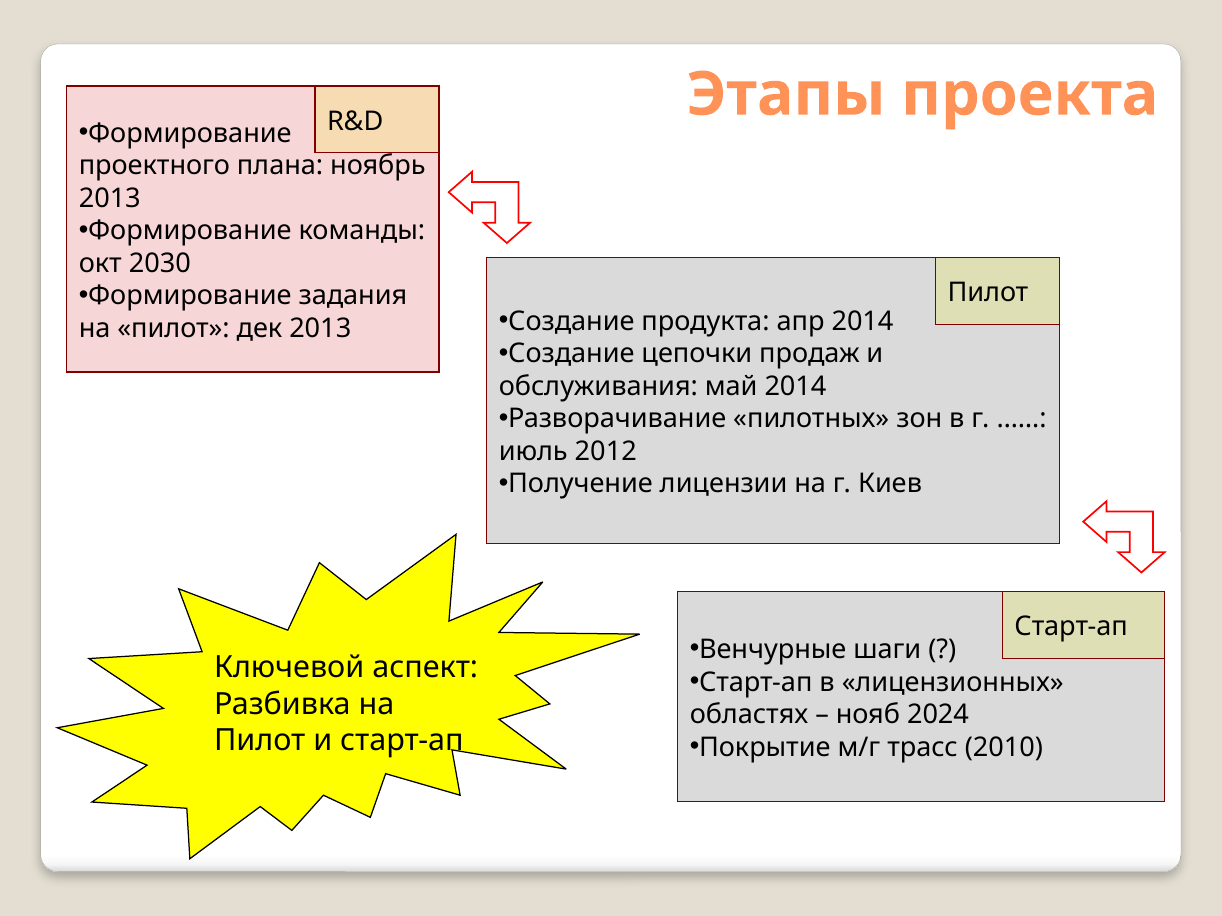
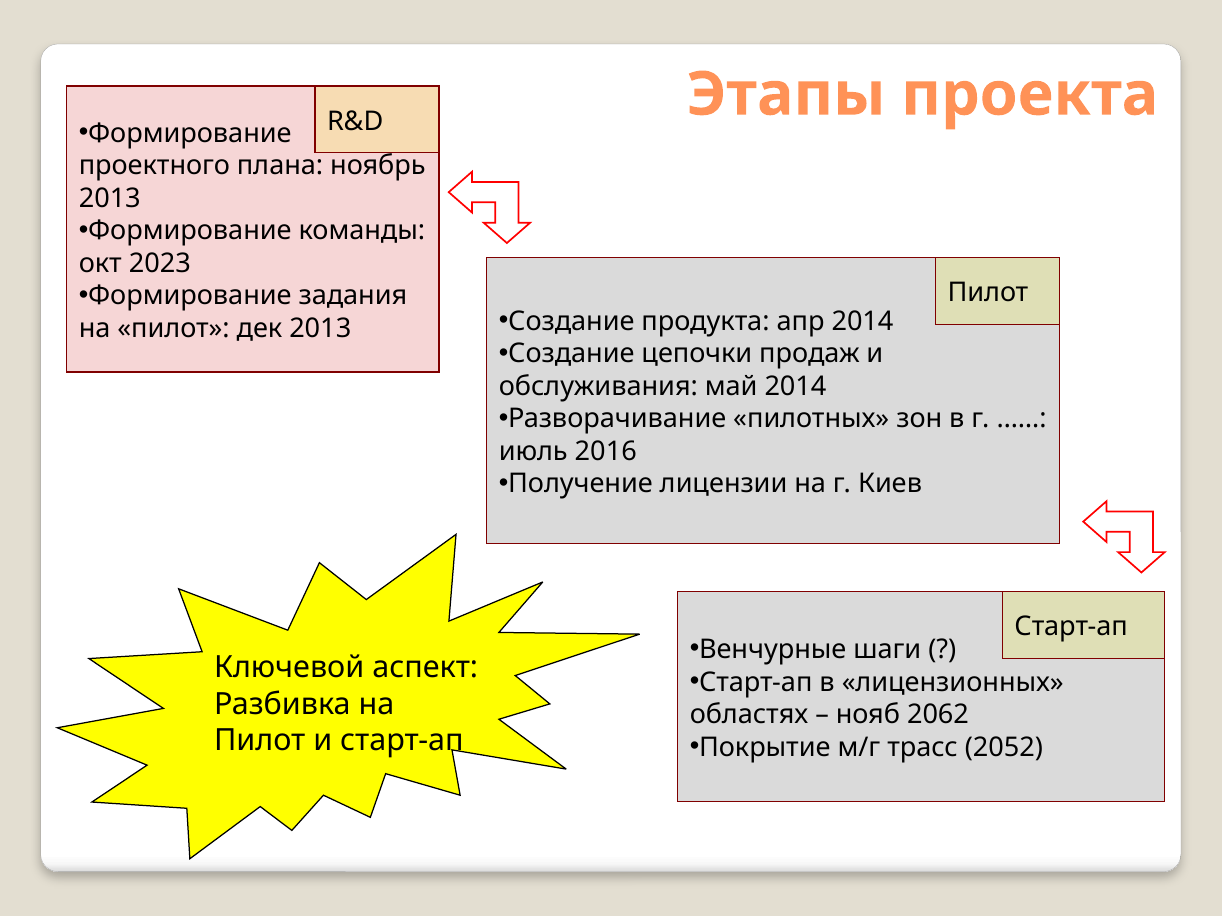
2030: 2030 -> 2023 (160, 264)
2012: 2012 -> 2016 (606, 452)
2024: 2024 -> 2062 (938, 715)
2010: 2010 -> 2052 (1004, 748)
